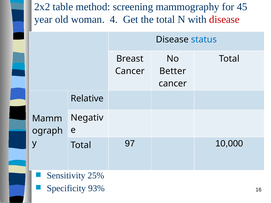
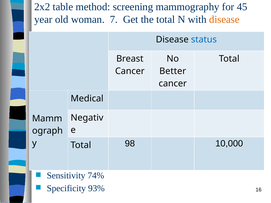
4: 4 -> 7 (114, 19)
disease colour: red -> orange (224, 19)
Relative: Relative -> Medical (87, 99)
97: 97 -> 98 (130, 144)
25%: 25% -> 74% (96, 176)
